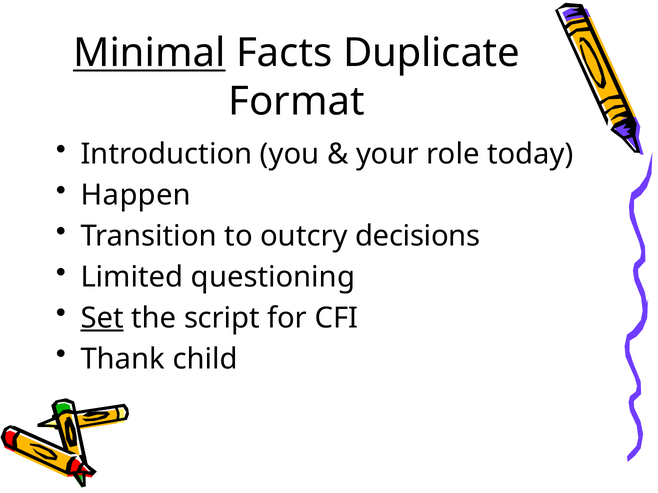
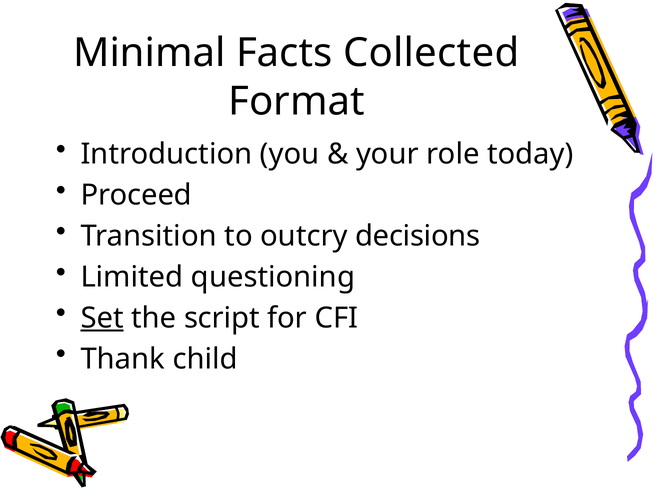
Minimal underline: present -> none (149, 53)
Duplicate: Duplicate -> Collected (431, 53)
Happen: Happen -> Proceed (136, 195)
